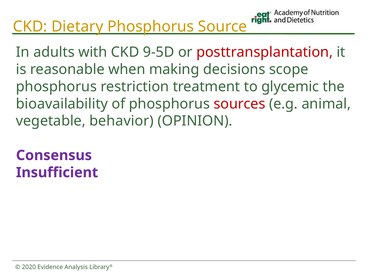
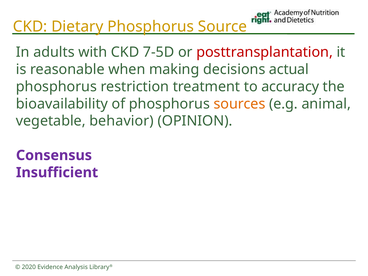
9-5D: 9-5D -> 7-5D (159, 52)
scope: scope -> actual (289, 69)
glycemic: glycemic -> accuracy (290, 87)
sources colour: red -> orange (239, 104)
